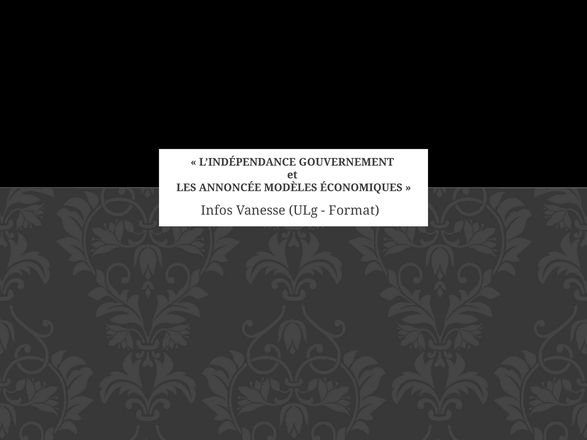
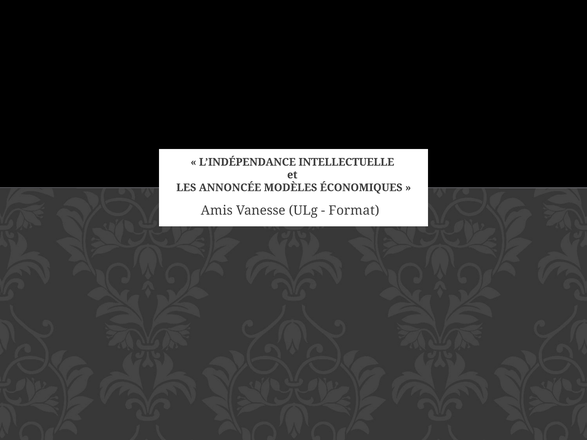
GOUVERNEMENT: GOUVERNEMENT -> INTELLECTUELLE (346, 162)
Infos: Infos -> Amis (217, 211)
